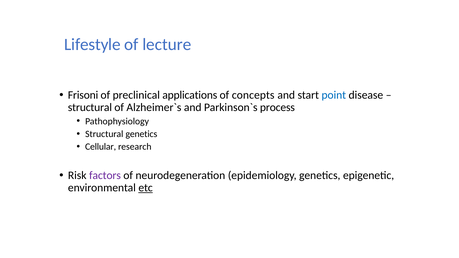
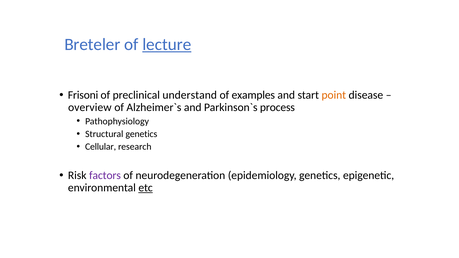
Lifestyle: Lifestyle -> Breteler (92, 45)
lecture underline: none -> present (167, 45)
applications: applications -> understand (190, 95)
concepts: concepts -> examples (253, 95)
point colour: blue -> orange (334, 95)
structural: structural -> overview (90, 108)
